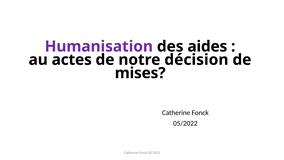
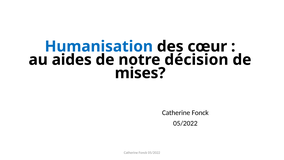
Humanisation colour: purple -> blue (99, 46)
aides: aides -> cœur (207, 46)
actes: actes -> aides (72, 60)
